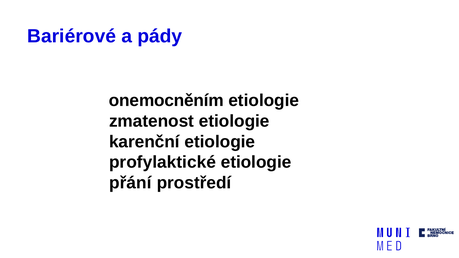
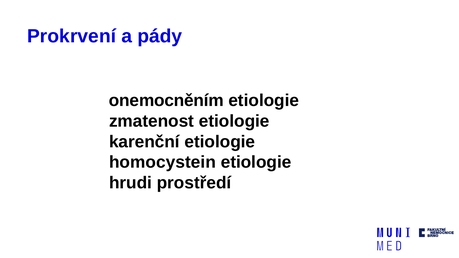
Bariérové: Bariérové -> Prokrvení (72, 36)
profylaktické: profylaktické -> homocystein (162, 162)
přání: přání -> hrudi (130, 183)
